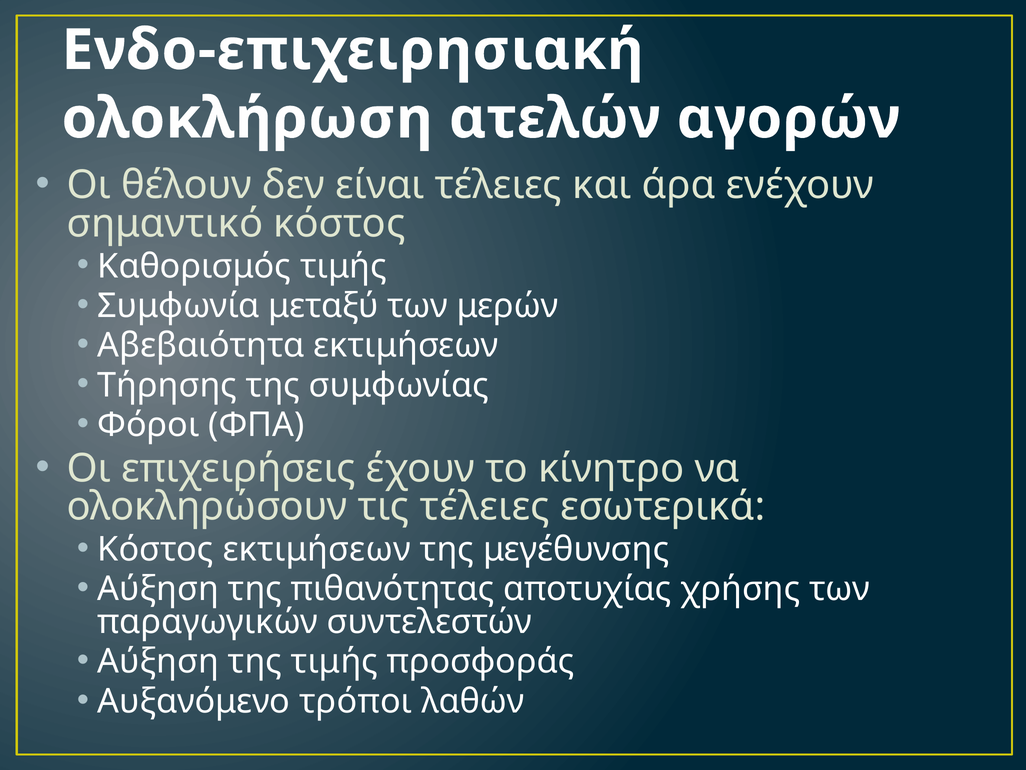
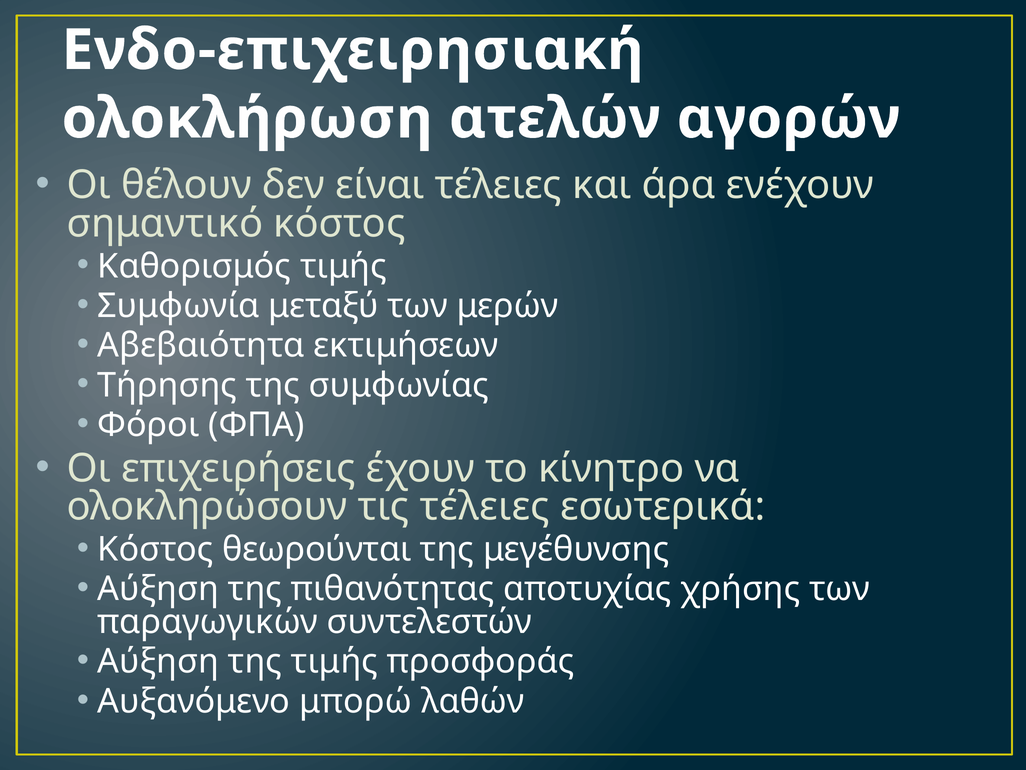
Κόστος εκτιμήσεων: εκτιμήσεων -> θεωρούνται (317, 549)
τρόποι: τρόποι -> μπορώ (356, 701)
